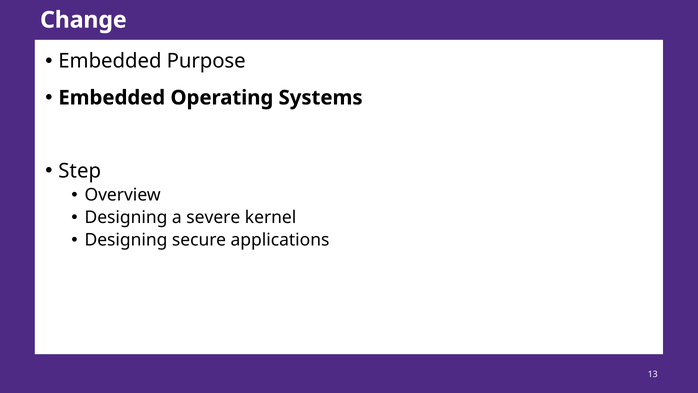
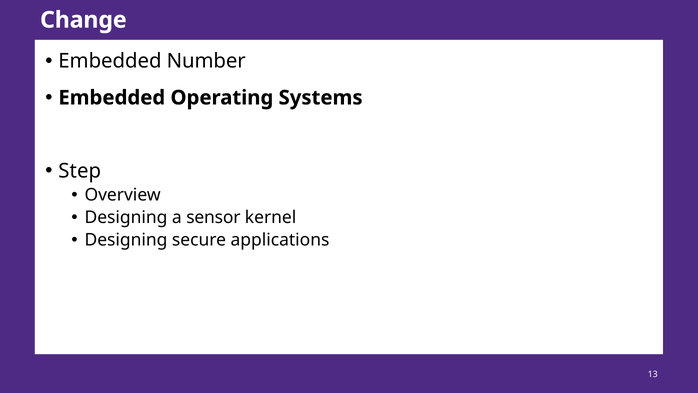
Purpose: Purpose -> Number (206, 61)
severe: severe -> sensor (213, 217)
